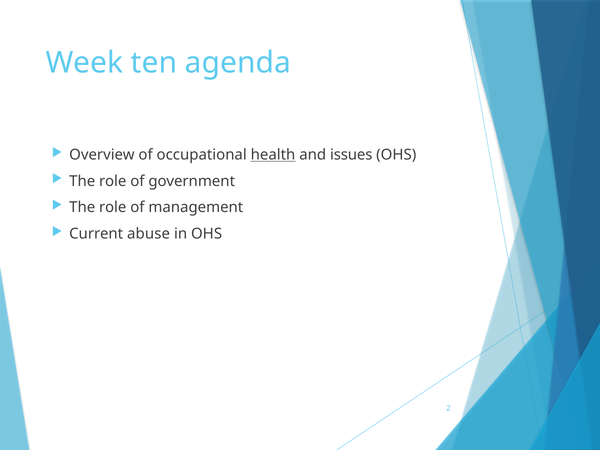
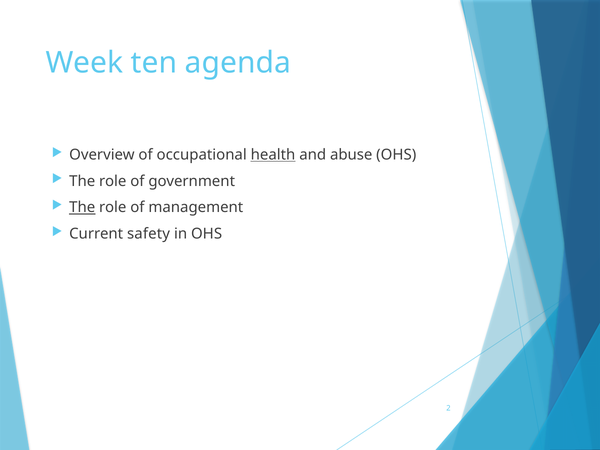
issues: issues -> abuse (351, 155)
The underline: none -> present (82, 208)
abuse: abuse -> safety (148, 234)
